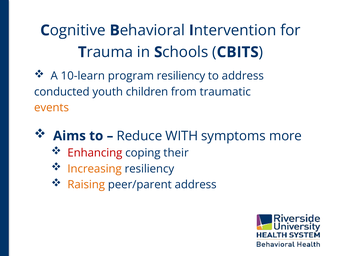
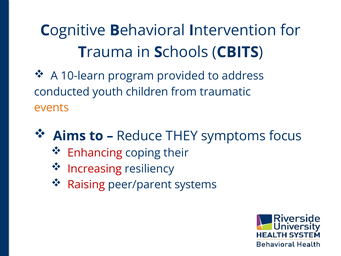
program resiliency: resiliency -> provided (181, 76)
WITH: WITH -> THEY (182, 136)
more: more -> focus (285, 136)
Increasing colour: orange -> red (95, 169)
Raising colour: orange -> red (86, 184)
peer/parent address: address -> systems (196, 184)
